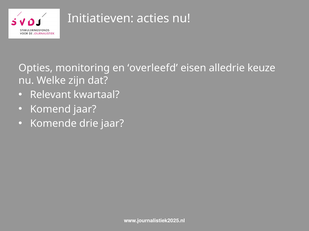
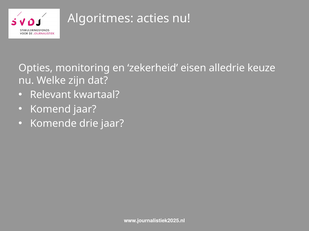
Initiatieven: Initiatieven -> Algoritmes (101, 18)
overleefd: overleefd -> zekerheid (153, 68)
